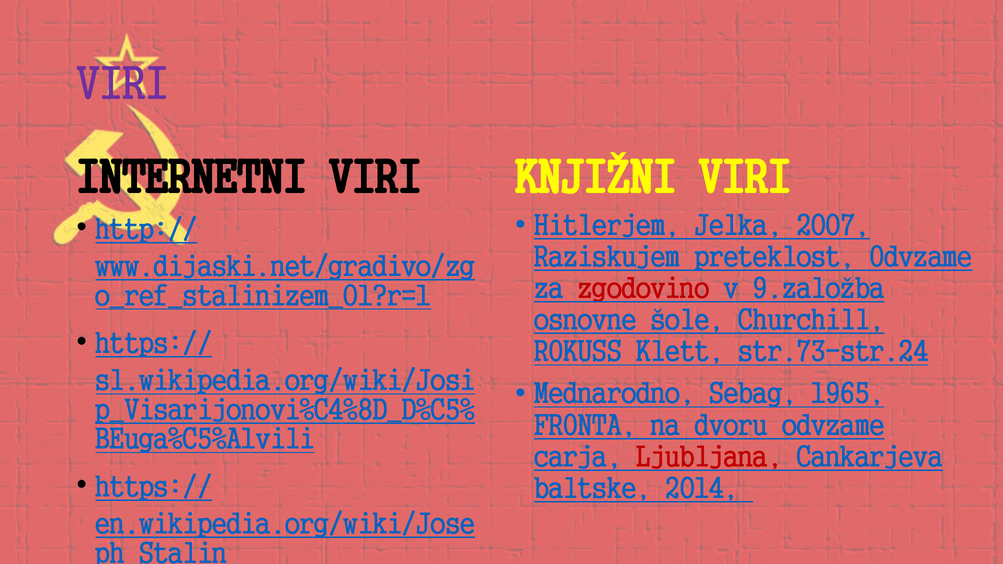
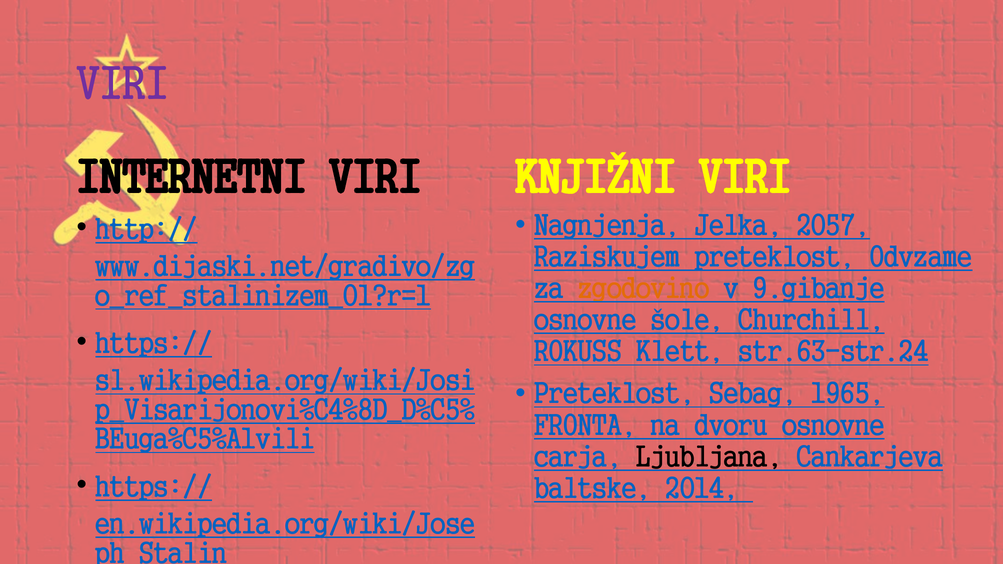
Hitlerjem: Hitlerjem -> Nagnjenja (607, 225)
2007: 2007 -> 2057 (833, 225)
zgodovino colour: red -> orange (644, 289)
9.založba: 9.založba -> 9.gibanje (819, 289)
str.73-str.24: str.73-str.24 -> str.63-str.24 (833, 352)
Mednarodno: Mednarodno -> Preteklost (614, 394)
dvoru odvzame: odvzame -> osnovne (833, 426)
Ljubljana colour: red -> black (709, 457)
